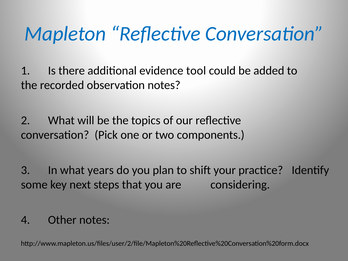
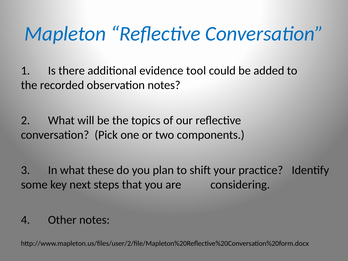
years: years -> these (101, 170)
